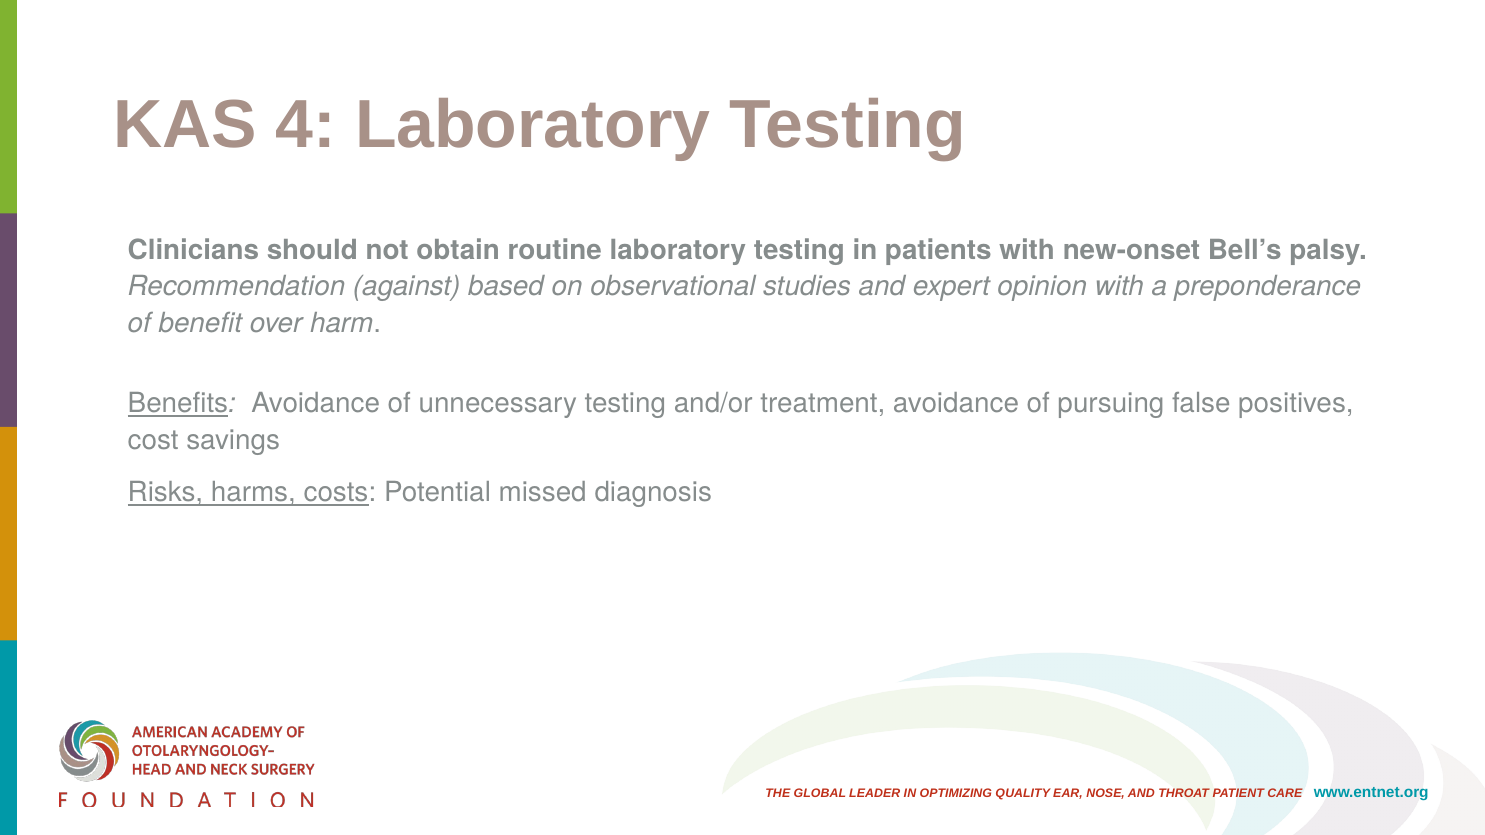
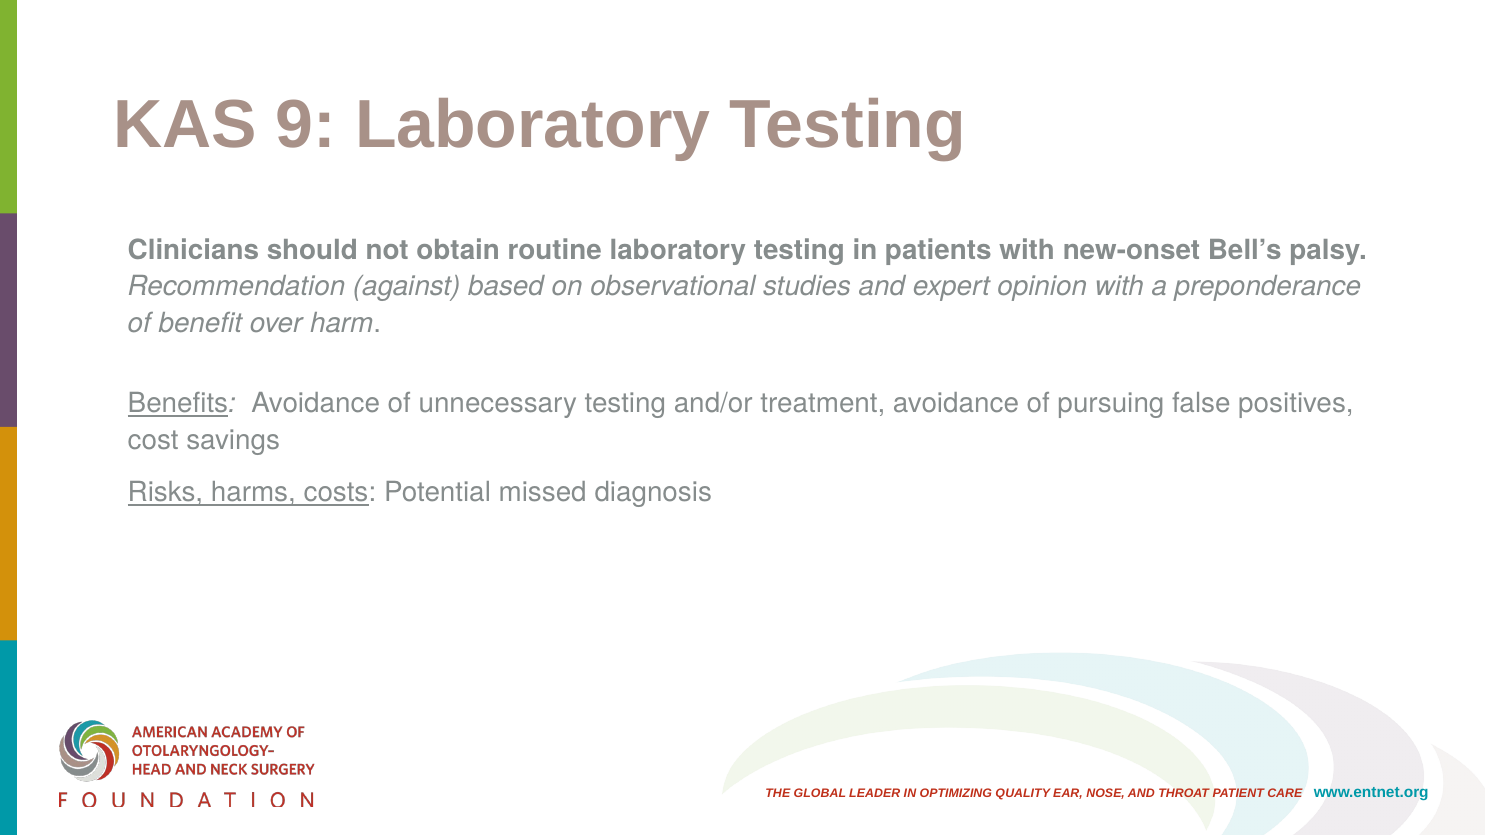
4: 4 -> 9 (306, 125)
